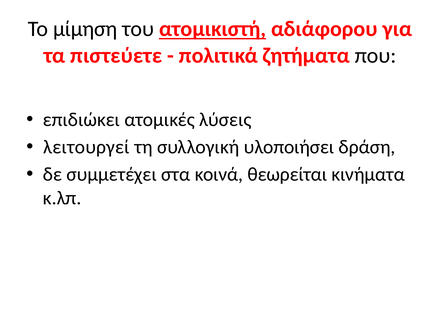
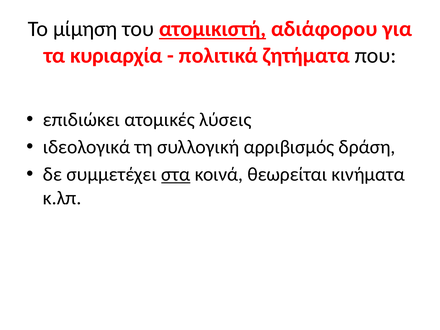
πιστεύετε: πιστεύετε -> κυριαρχία (116, 55)
λειτουργεί: λειτουργεί -> ιδεολογικά (87, 147)
υλοποιήσει: υλοποιήσει -> αρριβισμός (289, 147)
στα underline: none -> present (176, 174)
